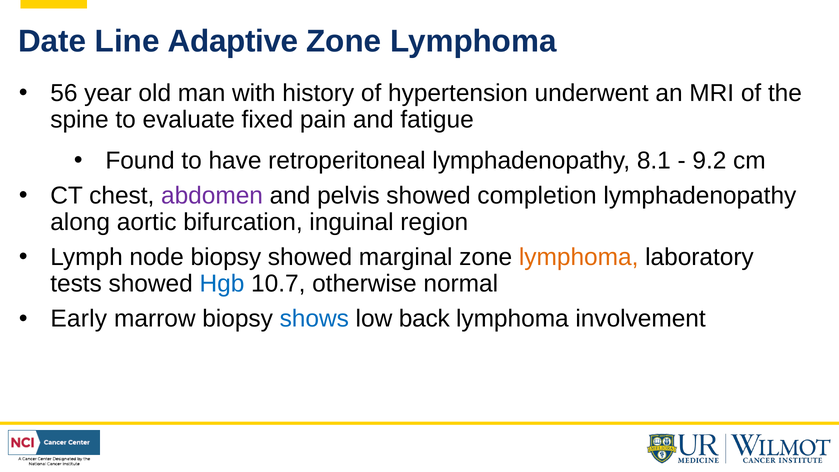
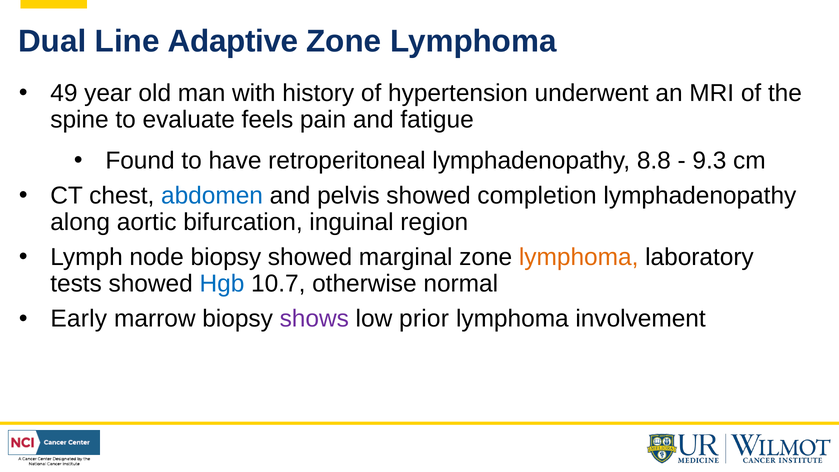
Date: Date -> Dual (52, 41)
56: 56 -> 49 (64, 93)
fixed: fixed -> feels (267, 119)
8.1: 8.1 -> 8.8 (654, 161)
9.2: 9.2 -> 9.3 (709, 161)
abdomen colour: purple -> blue (212, 196)
shows colour: blue -> purple (314, 319)
back: back -> prior (424, 319)
